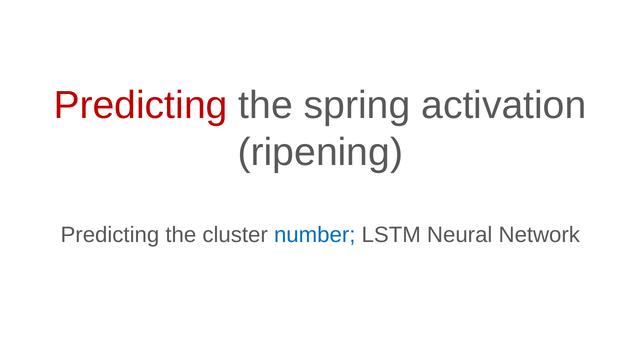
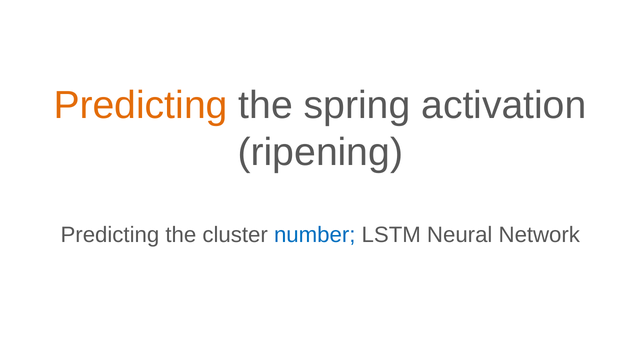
Predicting colour: red -> orange (141, 106)
